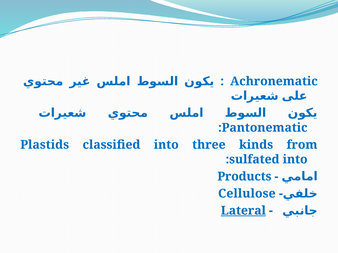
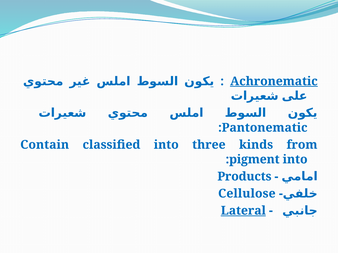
Achronematic underline: none -> present (274, 81)
Plastids: Plastids -> Contain (45, 145)
sulfated: sulfated -> pigment (254, 160)
